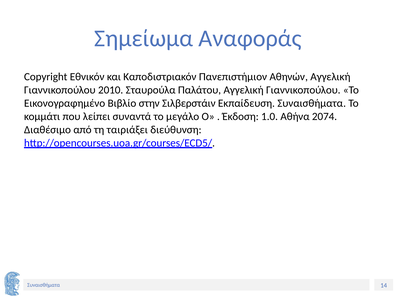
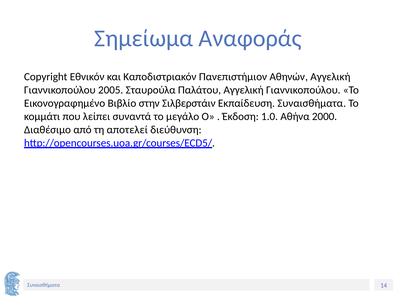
2010: 2010 -> 2005 (111, 90)
2074: 2074 -> 2000 (325, 116)
ταιριάξει: ταιριάξει -> αποτελεί (127, 130)
